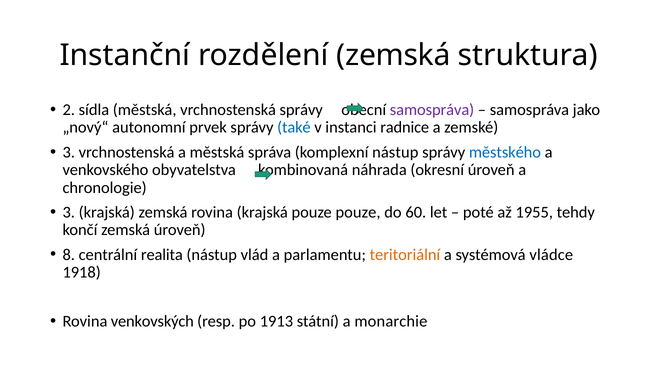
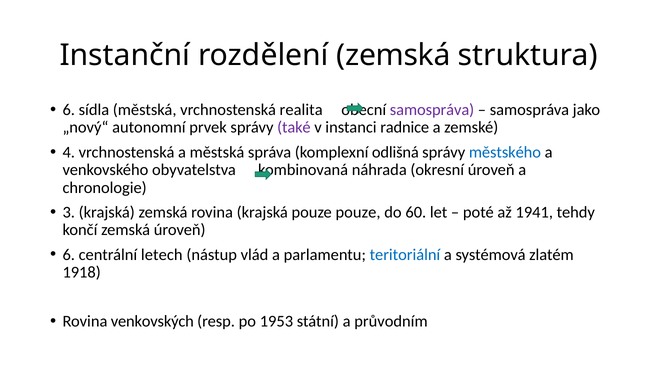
2: 2 -> 6 (69, 110)
vrchnostenská správy: správy -> realita (301, 110)
také colour: blue -> purple (294, 128)
3: 3 -> 4 (69, 152)
komplexní nástup: nástup -> odlišná (395, 152)
1955: 1955 -> 1941 (534, 212)
8: 8 -> 6 (69, 255)
realita: realita -> letech (162, 255)
teritoriální colour: orange -> blue (405, 255)
vládce: vládce -> zlatém (551, 255)
1913: 1913 -> 1953 (276, 322)
monarchie: monarchie -> průvodním (391, 322)
